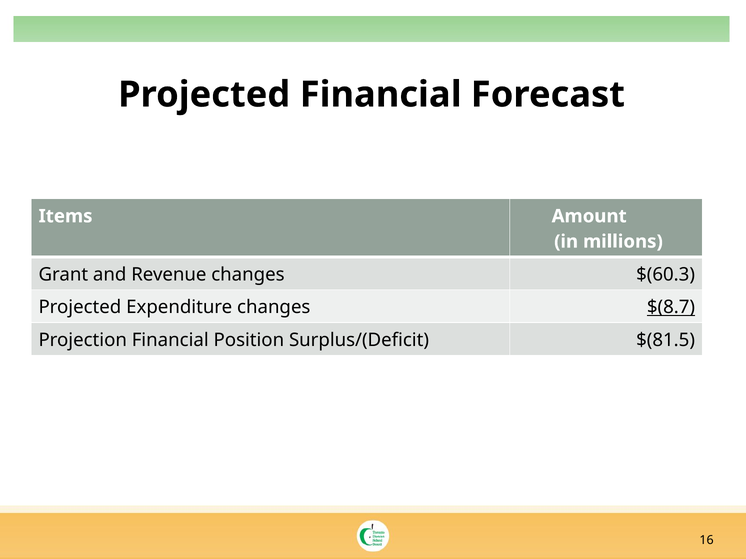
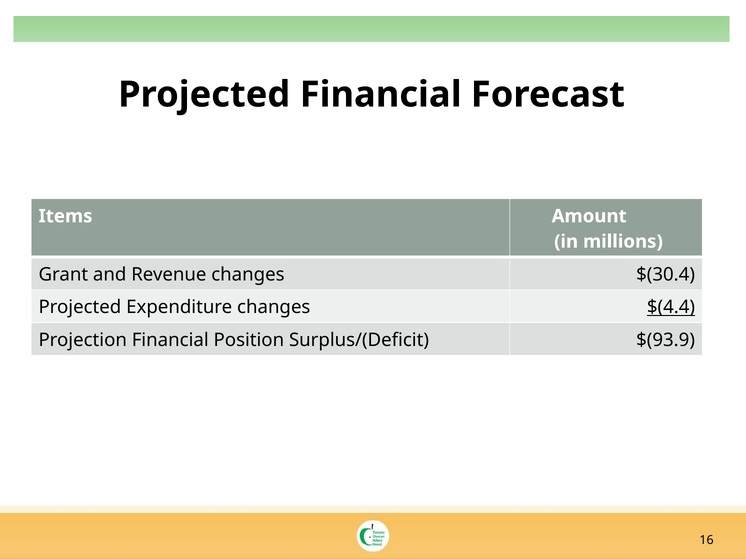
$(60.3: $(60.3 -> $(30.4 (666, 275)
$(8.7: $(8.7 -> $(4.4 (671, 307)
$(81.5: $(81.5 -> $(93.9 (666, 340)
